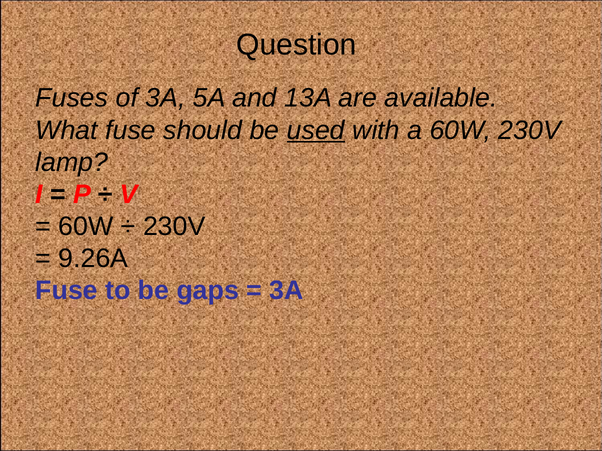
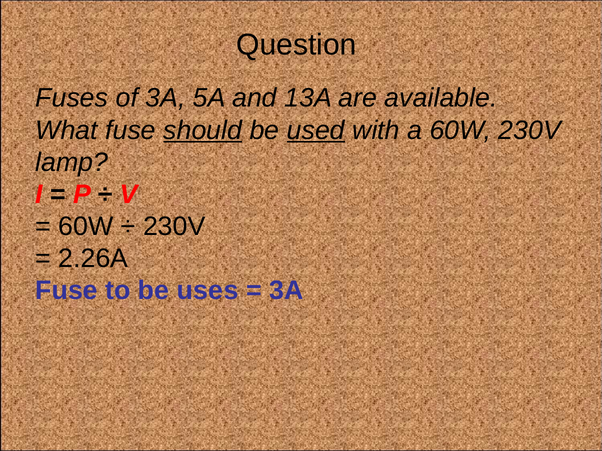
should underline: none -> present (203, 130)
9.26A: 9.26A -> 2.26A (93, 259)
gaps: gaps -> uses (208, 291)
